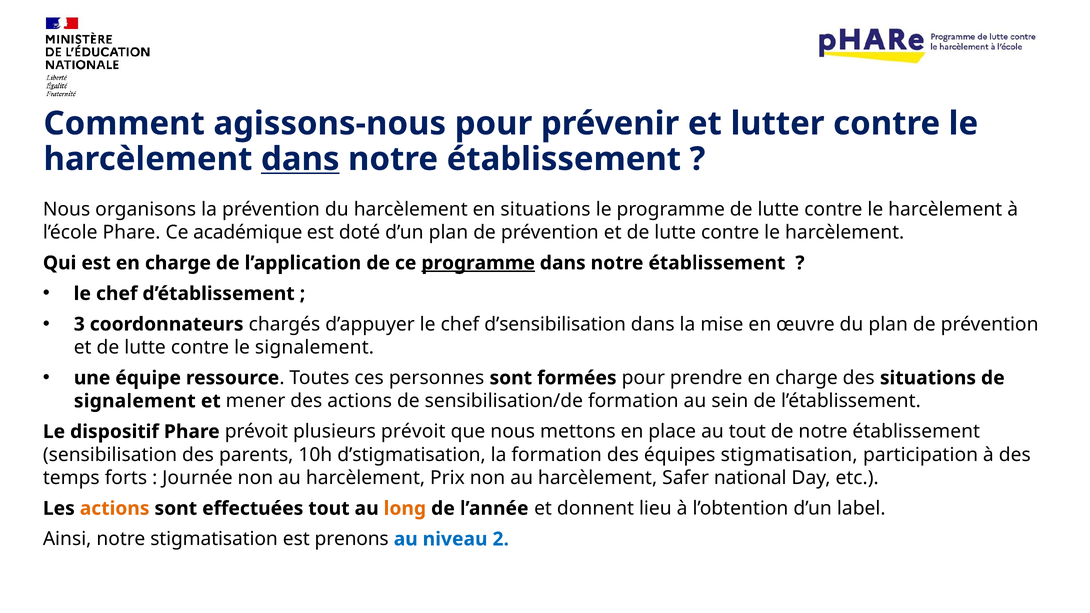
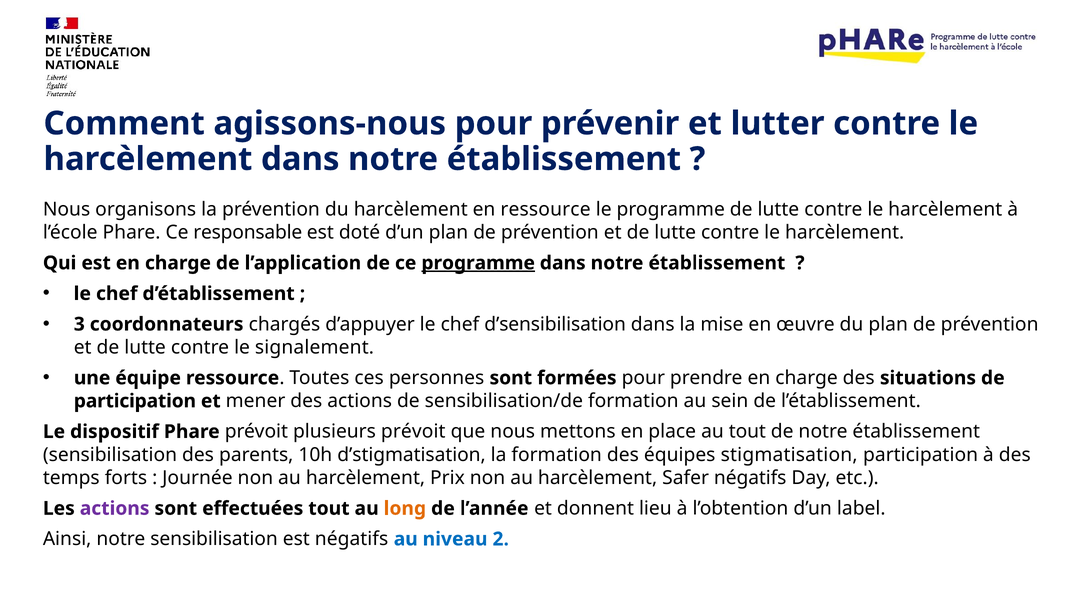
dans underline: present -> none (300, 159)
en situations: situations -> ressource (546, 209)
académique: académique -> responsable (248, 232)
signalement: signalement -> participation (135, 401)
Safer national: national -> négatifs (750, 478)
actions colour: orange -> purple (115, 509)
notre stigmatisation: stigmatisation -> sensibilisation (214, 539)
est prenons: prenons -> négatifs (352, 539)
